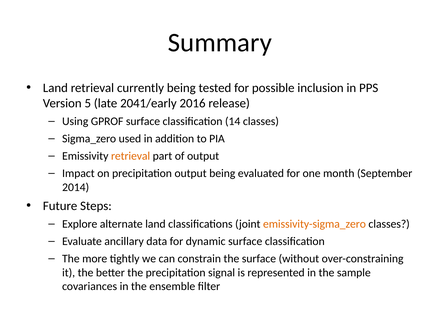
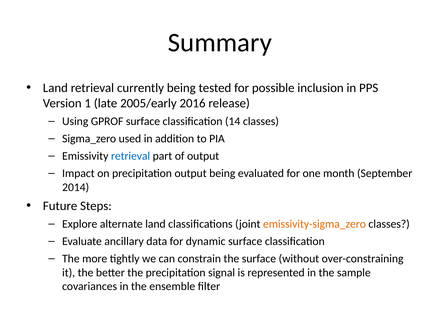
5: 5 -> 1 (88, 103)
2041/early: 2041/early -> 2005/early (148, 103)
retrieval colour: orange -> blue (131, 156)
